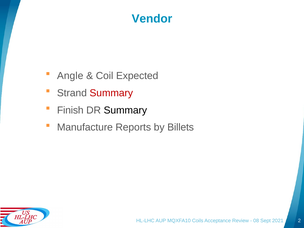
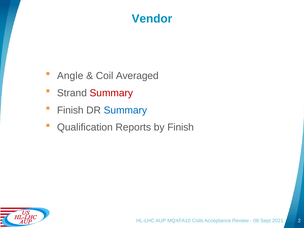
Expected: Expected -> Averaged (137, 76)
Summary colour: black -> blue (125, 110)
Manufacture: Manufacture -> Qualification (85, 127)
by Billets: Billets -> Finish (181, 127)
